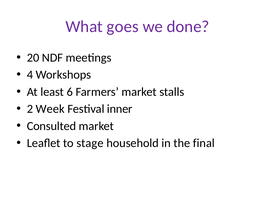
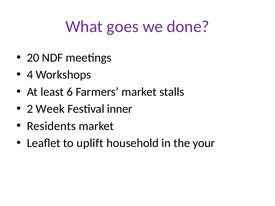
Consulted: Consulted -> Residents (51, 126)
stage: stage -> uplift (90, 143)
final: final -> your (204, 143)
